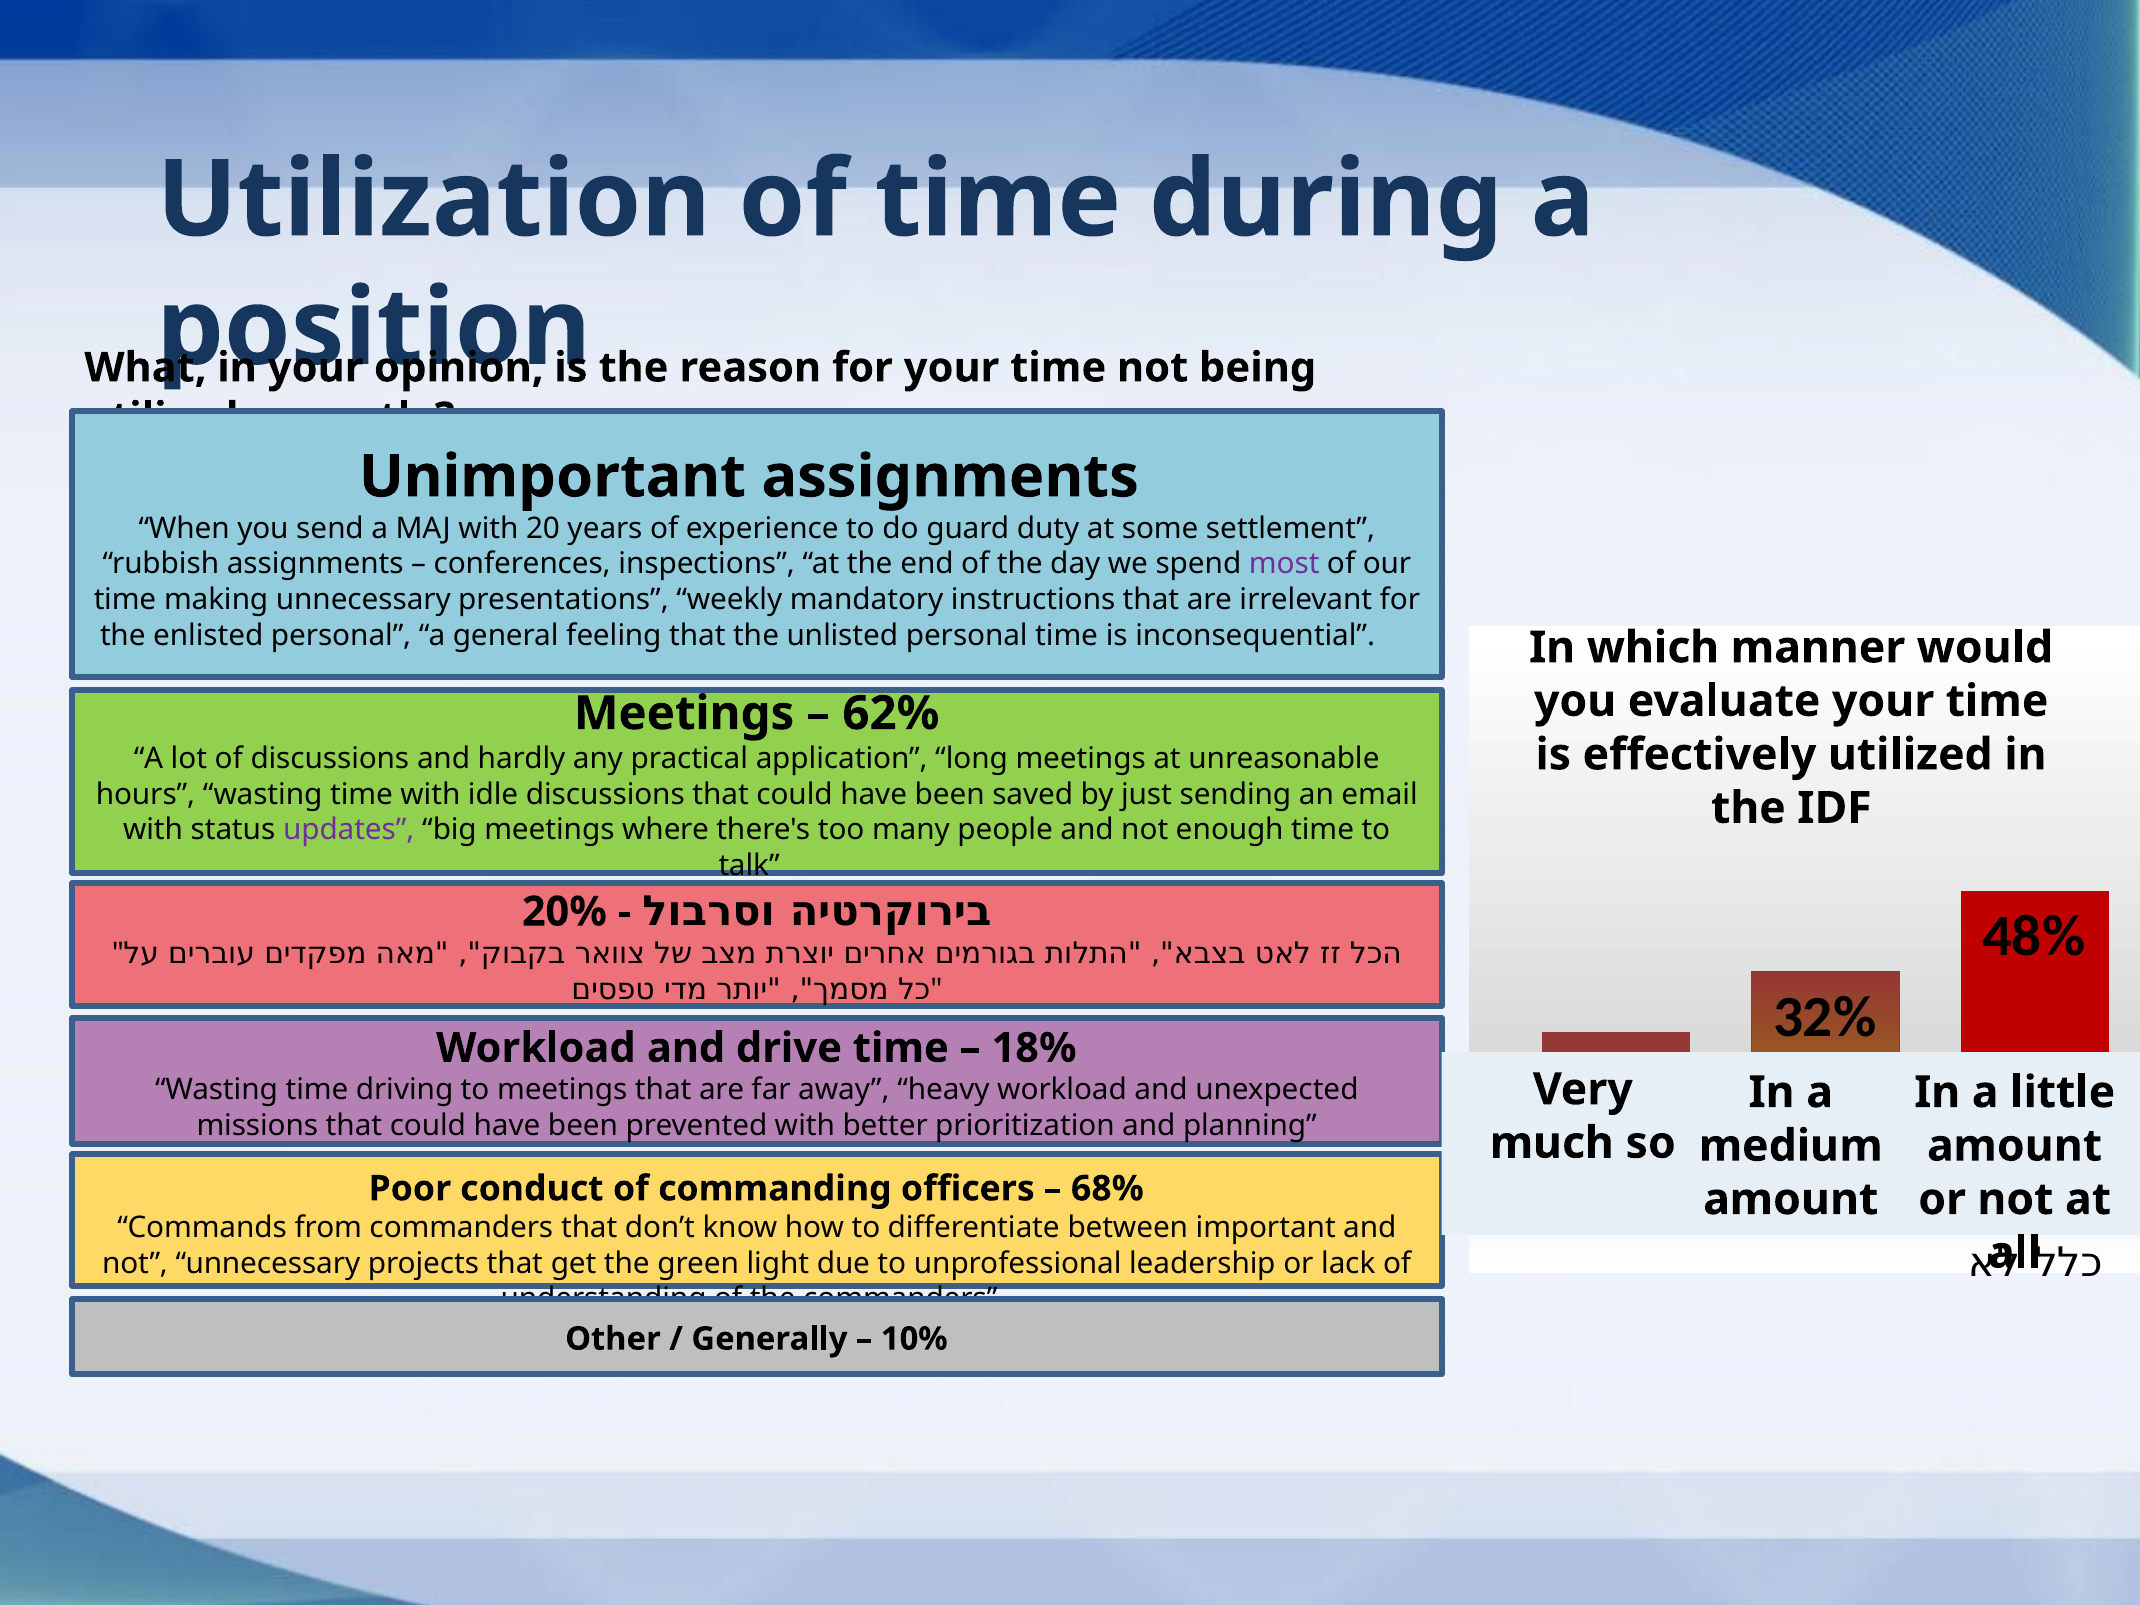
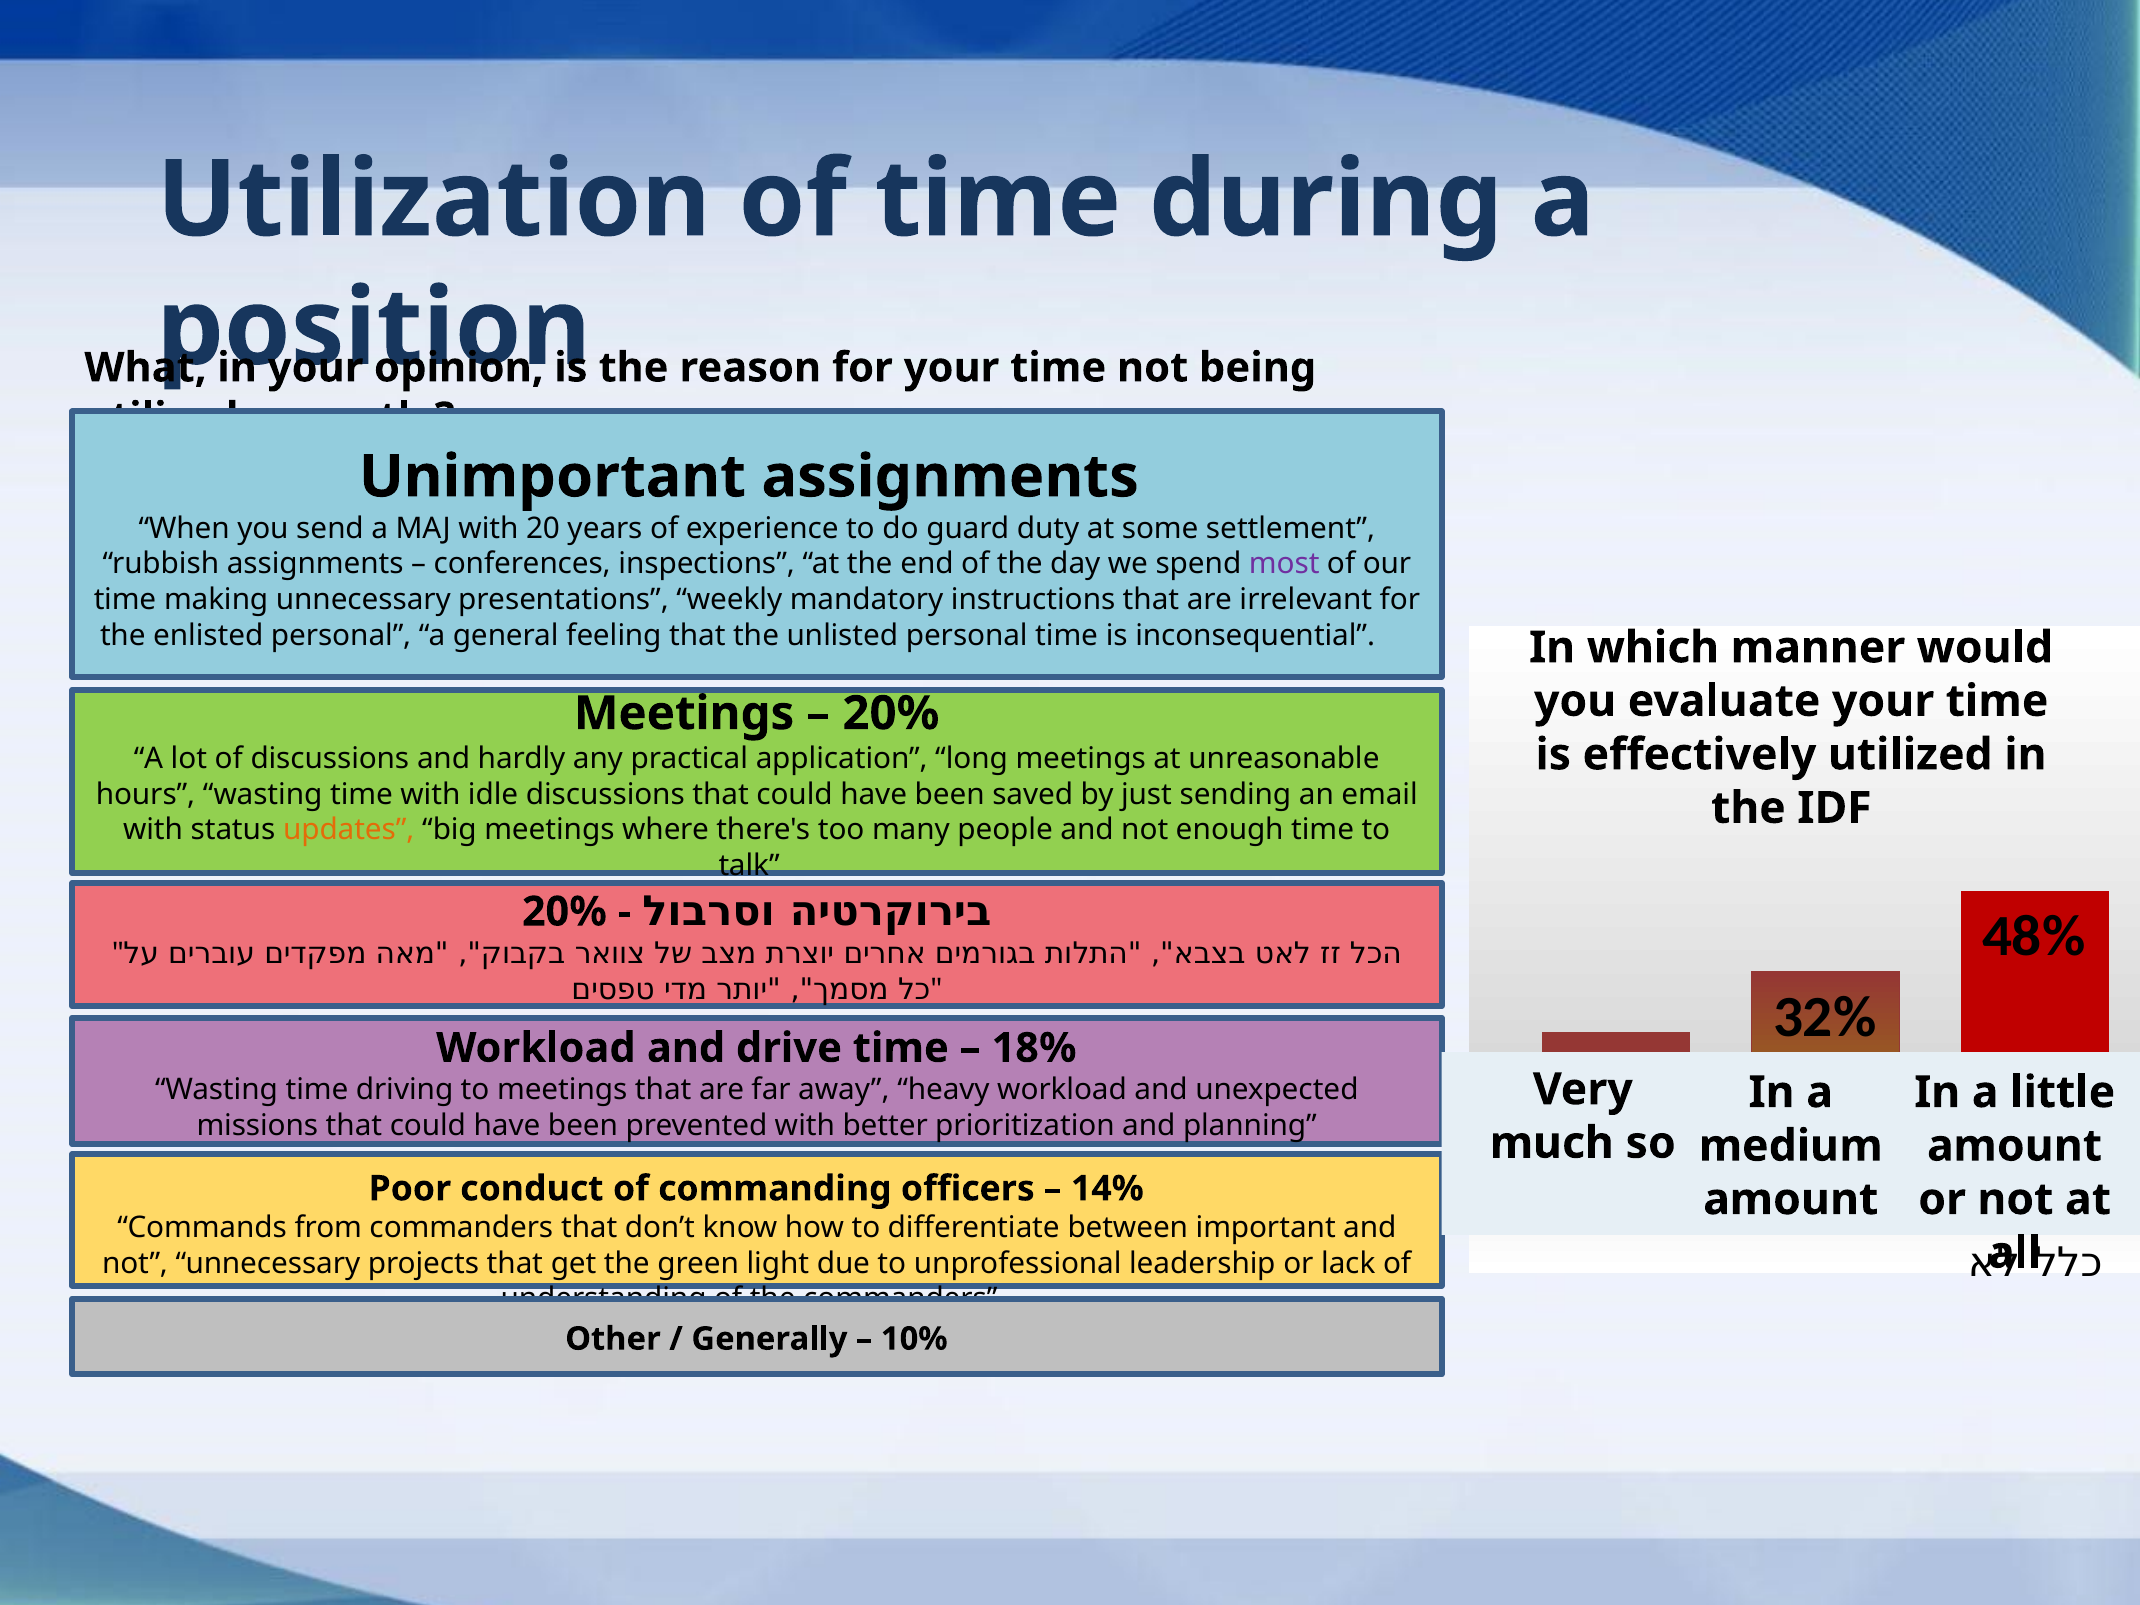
62%: 62% -> 20% (891, 714)
updates colour: purple -> orange (349, 830)
68%: 68% -> 14% (1107, 1189)
